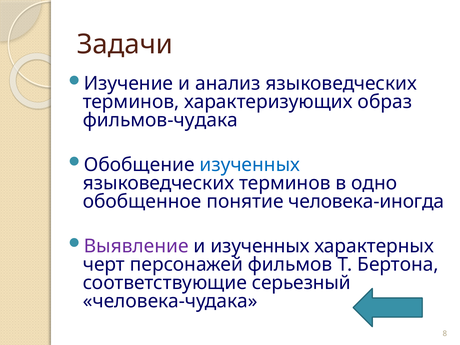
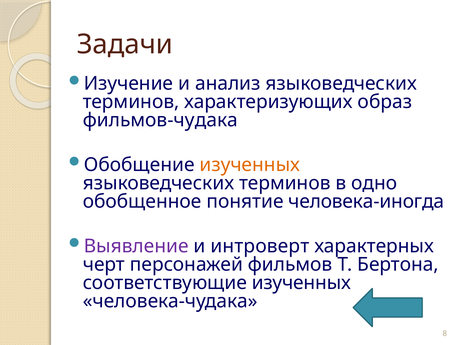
изученных colour: blue -> orange (250, 165)
и изученных: изученных -> интроверт (260, 246)
соответствующие серьезный: серьезный -> изученных (301, 283)
